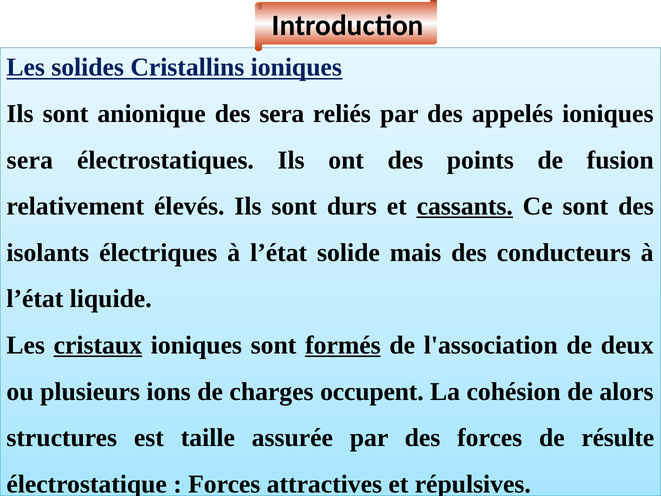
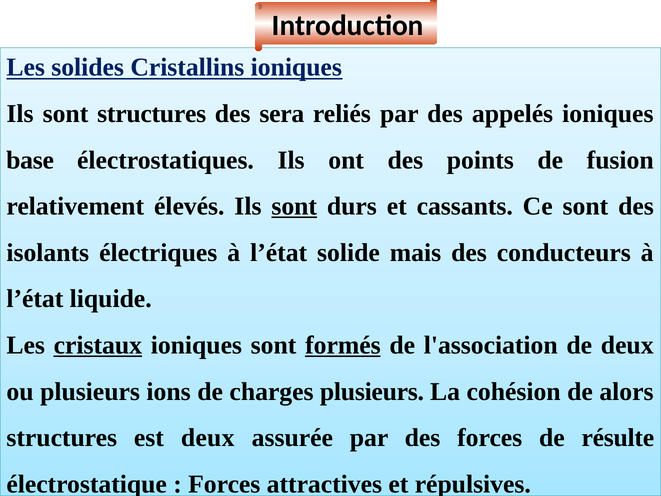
sont anionique: anionique -> structures (152, 114)
sera: sera -> base (30, 160)
sont underline: none -> present (294, 206)
cassants underline: present -> none (465, 206)
charges occupent: occupent -> plusieurs (372, 391)
est taille: taille -> deux (208, 438)
